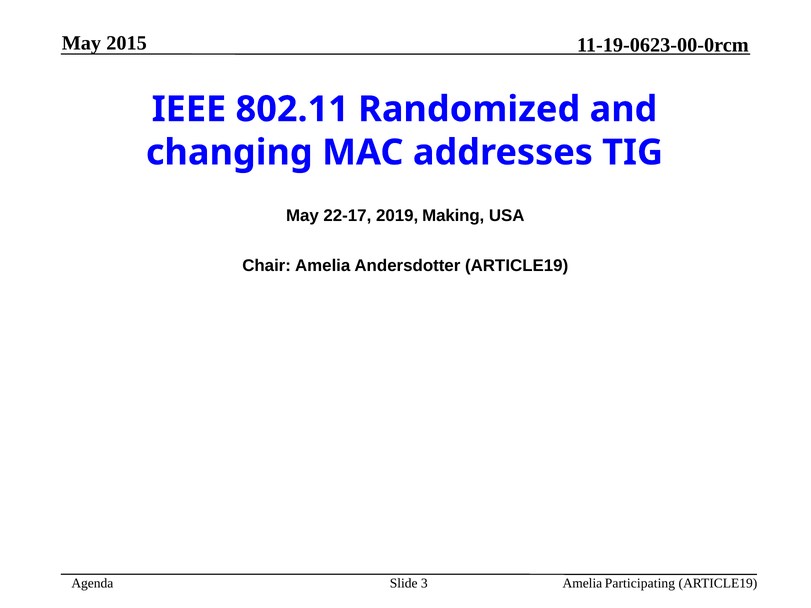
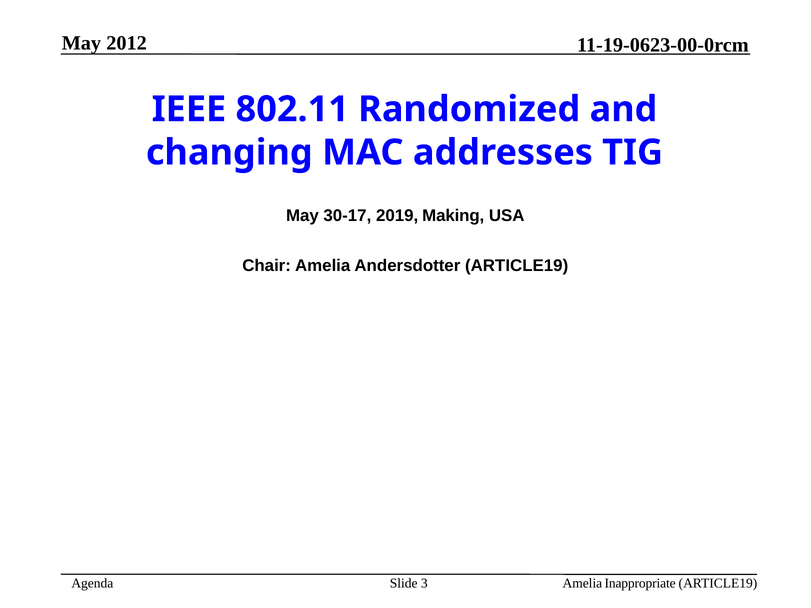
2015: 2015 -> 2012 (127, 43)
22-17: 22-17 -> 30-17 (347, 216)
Participating: Participating -> Inappropriate (640, 583)
